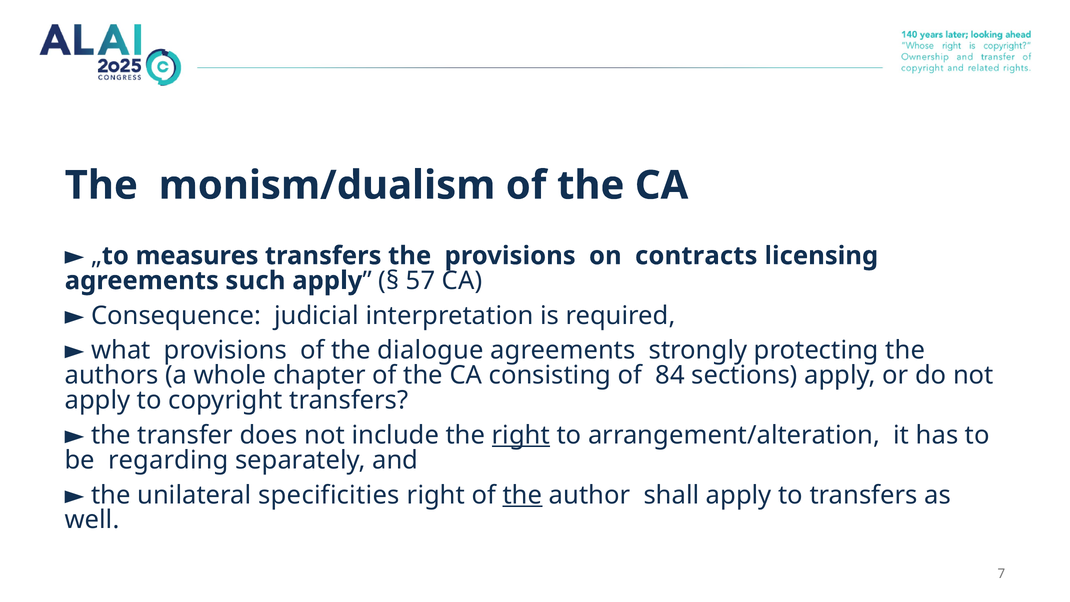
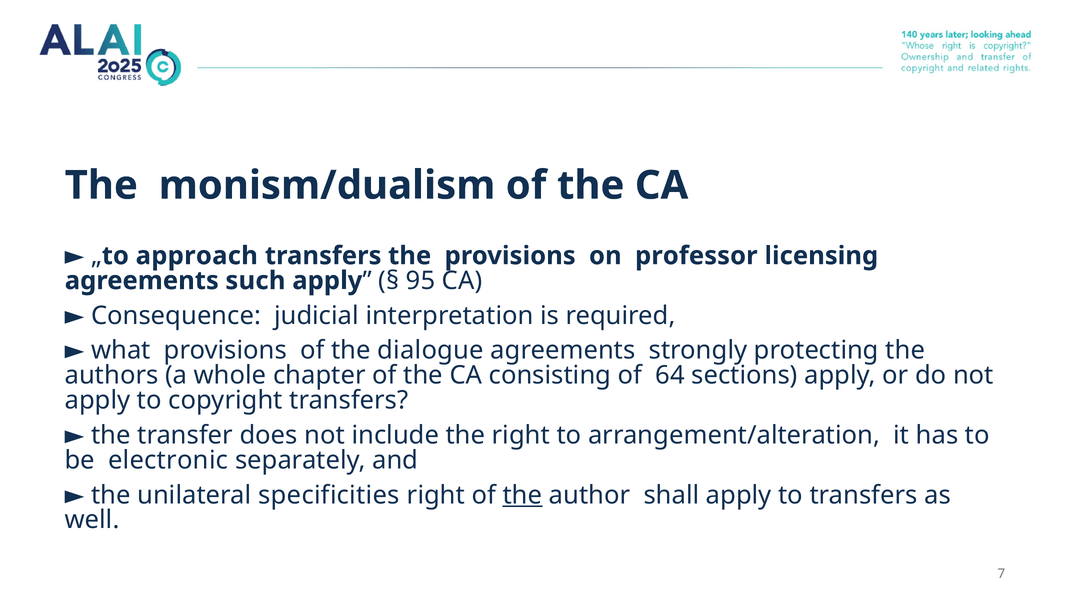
measures: measures -> approach (197, 256)
contracts: contracts -> professor (696, 256)
57: 57 -> 95 (421, 281)
84: 84 -> 64 (670, 375)
right underline: present -> none (521, 435)
regarding: regarding -> electronic (168, 460)
